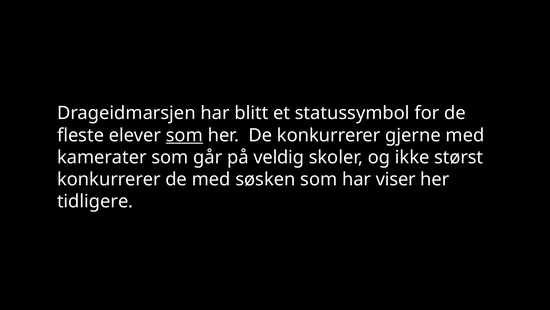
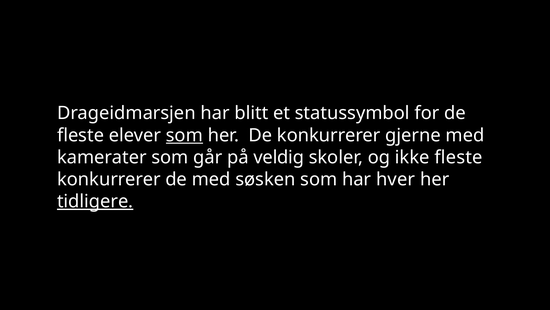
ikke størst: størst -> fleste (459, 157)
viser: viser -> hver (396, 179)
tidligere underline: none -> present (95, 201)
